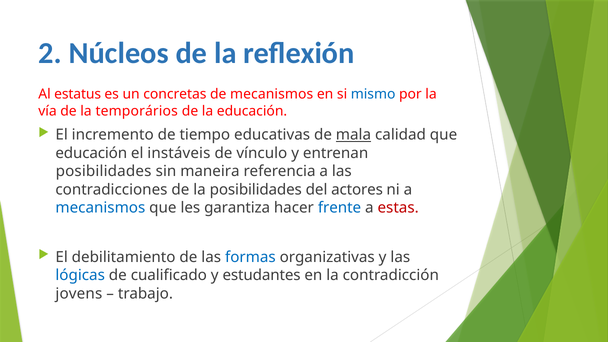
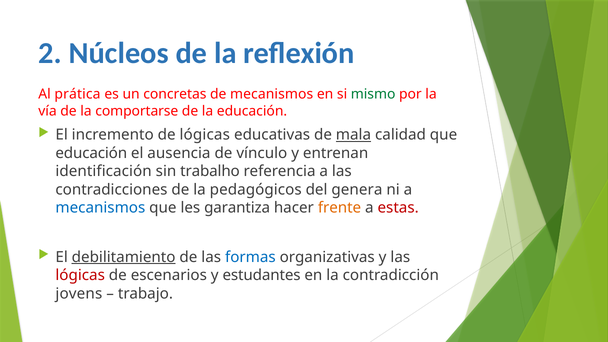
estatus: estatus -> prática (77, 94)
mismo colour: blue -> green (373, 94)
temporários: temporários -> comportarse (137, 111)
de tiempo: tiempo -> lógicas (205, 135)
instáveis: instáveis -> ausencia (179, 153)
posibilidades: posibilidades -> identificación (104, 171)
maneira: maneira -> trabalho (210, 171)
la posibilidades: posibilidades -> pedagógicos (256, 190)
actores: actores -> genera (357, 190)
frente colour: blue -> orange (340, 208)
debilitamiento underline: none -> present (124, 257)
lógicas colour: blue -> red (80, 275)
cualificado: cualificado -> escenarios (169, 275)
